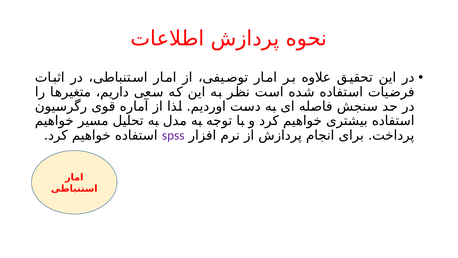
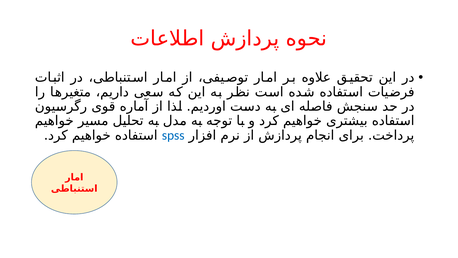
spss colour: purple -> blue (173, 135)
